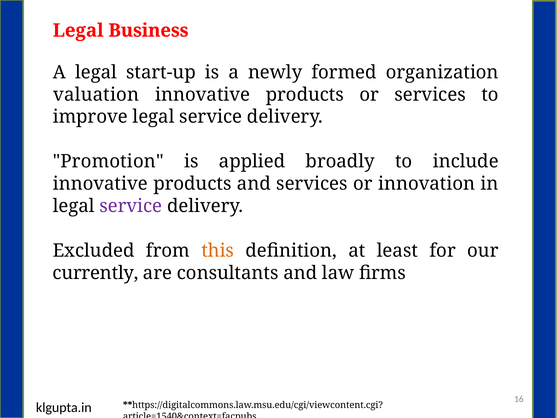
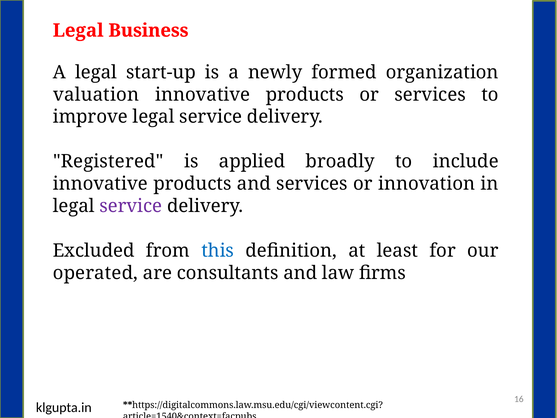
Promotion: Promotion -> Registered (108, 161)
this colour: orange -> blue (218, 250)
currently: currently -> operated (95, 273)
